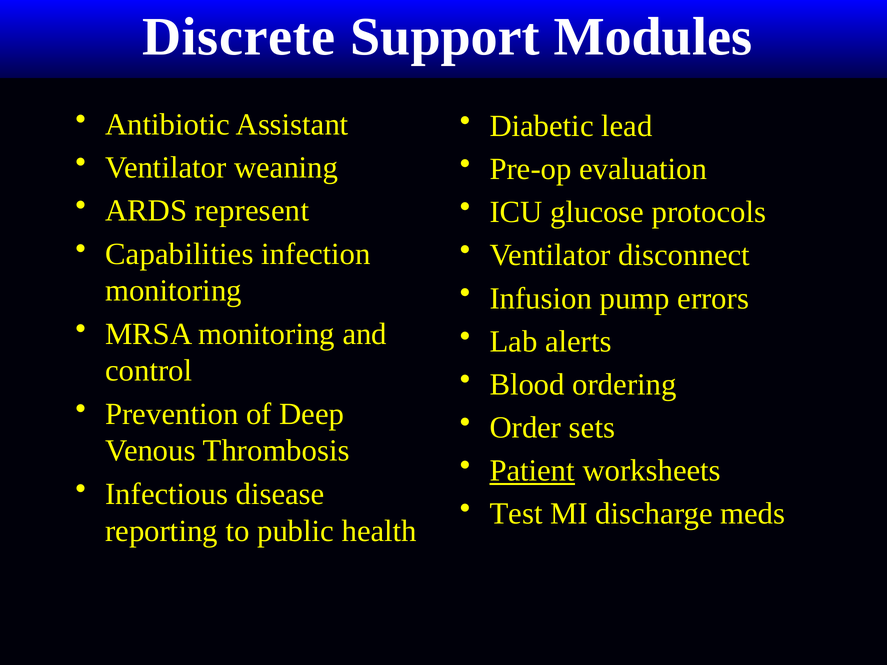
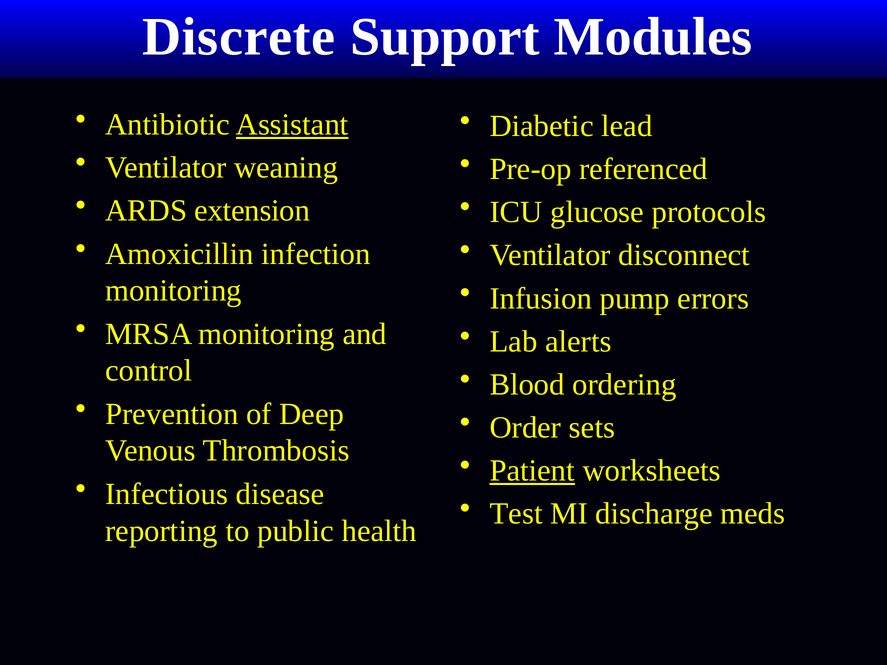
Assistant underline: none -> present (292, 125)
evaluation: evaluation -> referenced (643, 169)
represent: represent -> extension (252, 211)
Capabilities: Capabilities -> Amoxicillin (180, 254)
